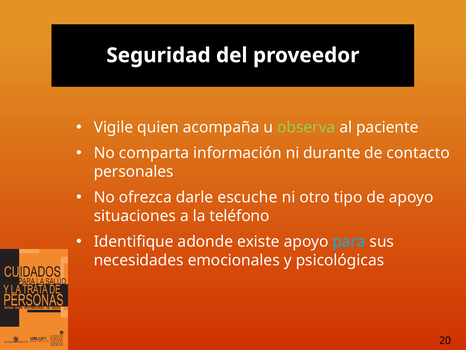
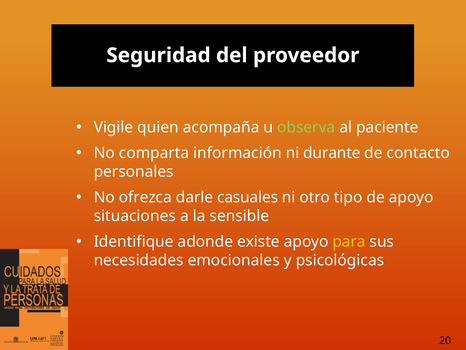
escuche: escuche -> casuales (248, 197)
teléfono: teléfono -> sensible (239, 216)
para colour: light blue -> yellow (349, 241)
